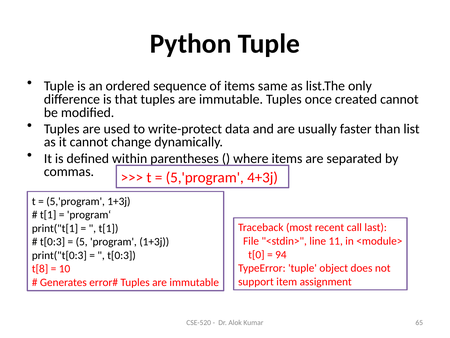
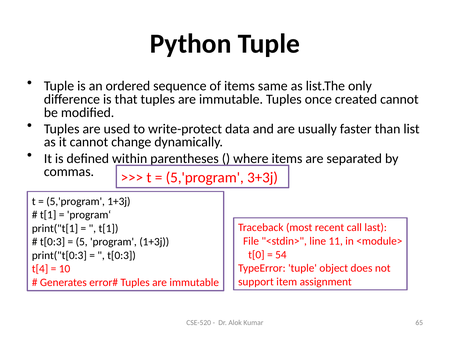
4+3j: 4+3j -> 3+3j (263, 177)
94: 94 -> 54 (281, 254)
t[8: t[8 -> t[4 (40, 268)
